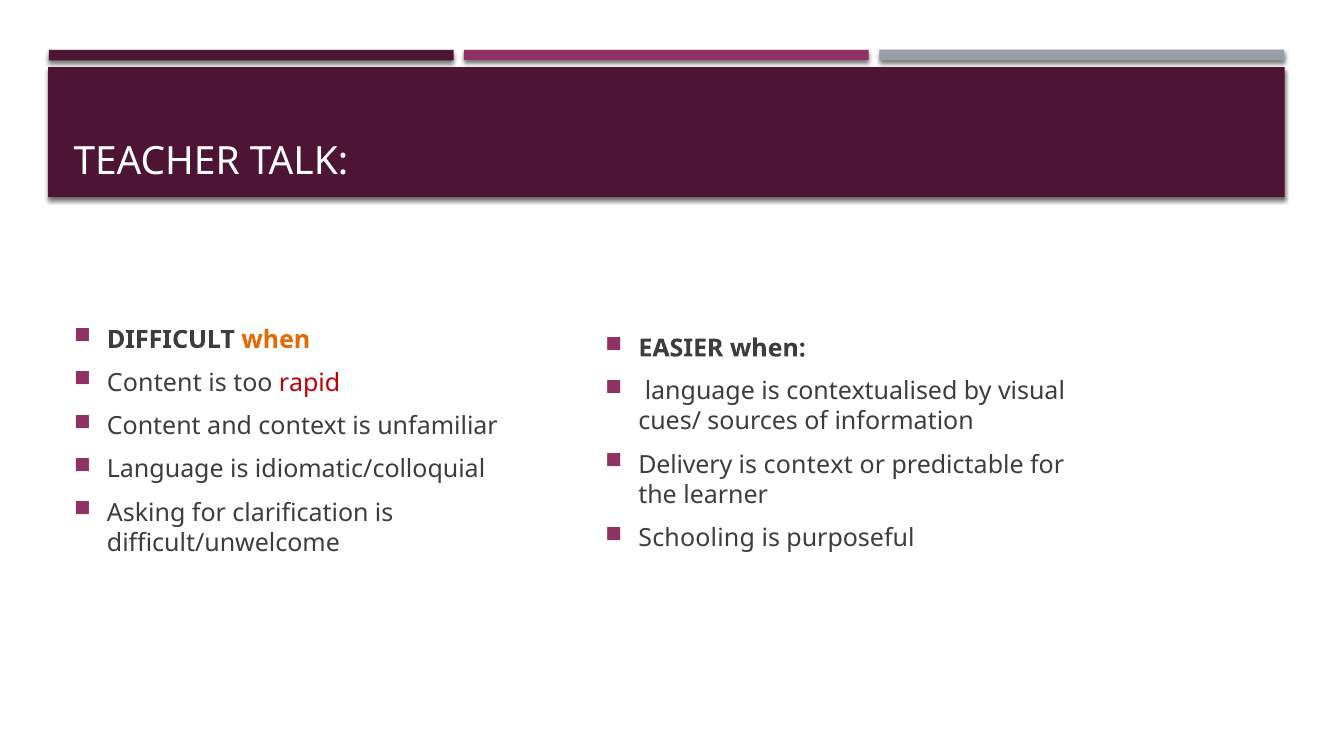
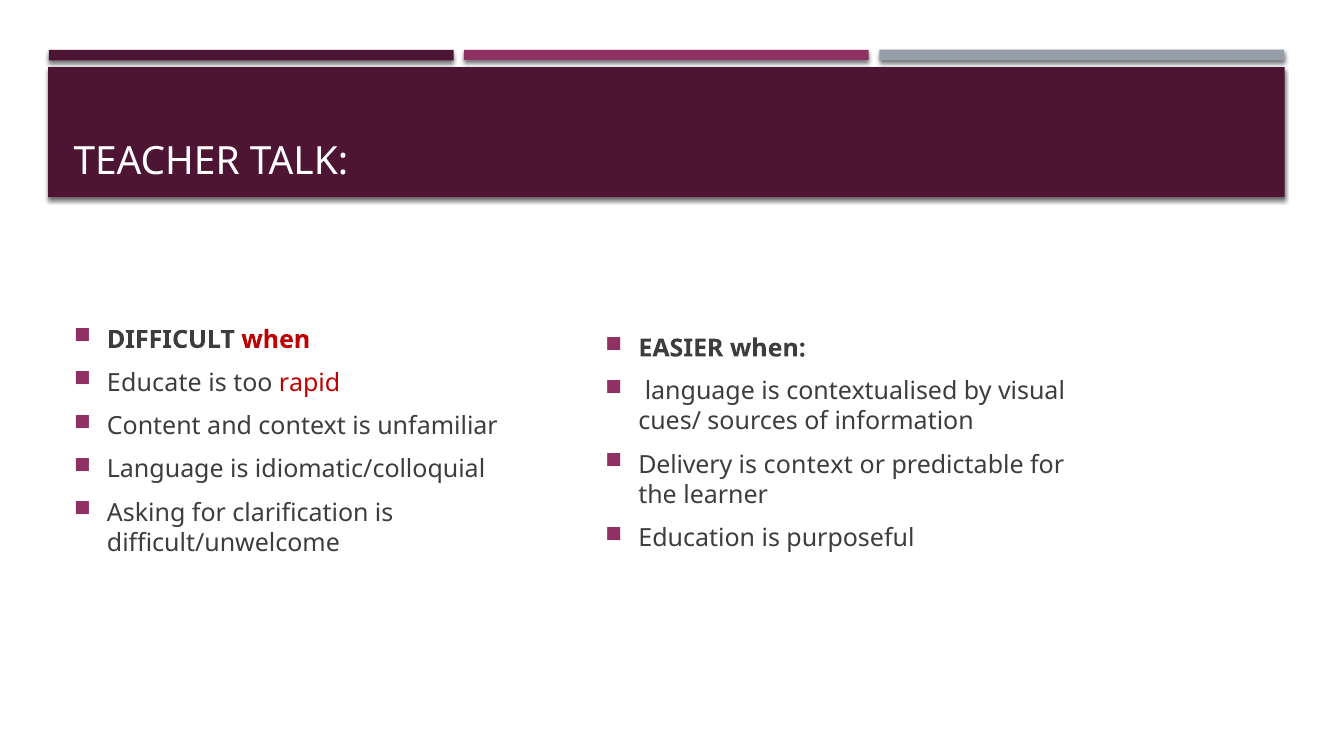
when colour: orange -> red (276, 340)
Content: Content -> Educate (154, 383)
Schooling: Schooling -> Education (697, 538)
